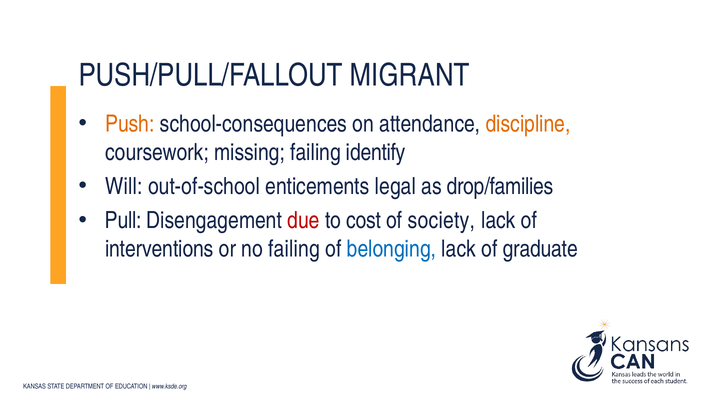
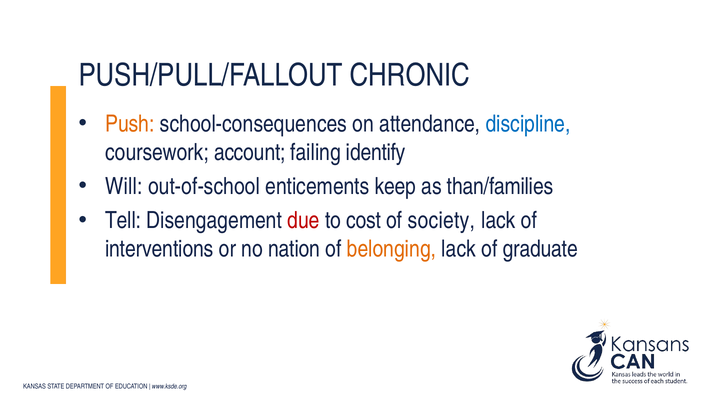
MIGRANT: MIGRANT -> CHRONIC (410, 76)
discipline colour: orange -> blue (528, 124)
missing: missing -> account (250, 152)
legal: legal -> keep (396, 187)
drop/families: drop/families -> than/families (500, 187)
Pull: Pull -> Tell (123, 221)
no failing: failing -> nation (294, 249)
belonging colour: blue -> orange (392, 249)
